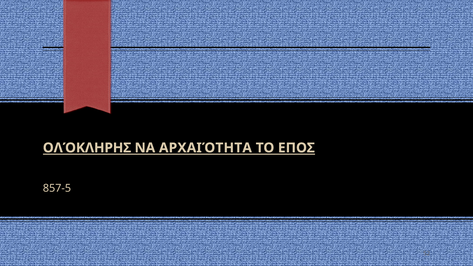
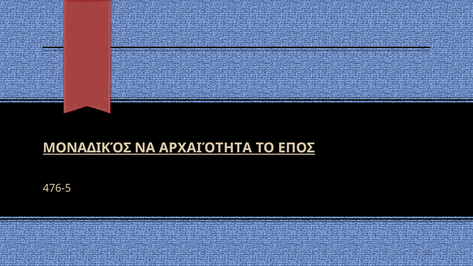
ΟΛΌΚΛΗΡΗΣ: ΟΛΌΚΛΗΡΗΣ -> ΜΟΝΑΔΙΚΌΣ (87, 148)
857-5: 857-5 -> 476-5 (57, 188)
